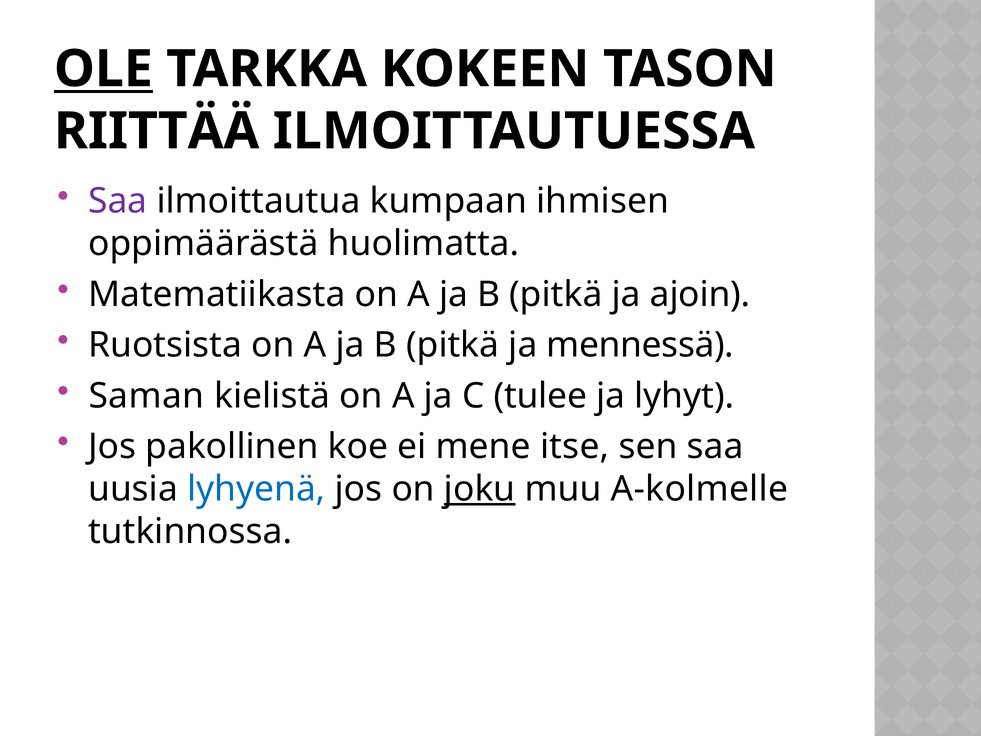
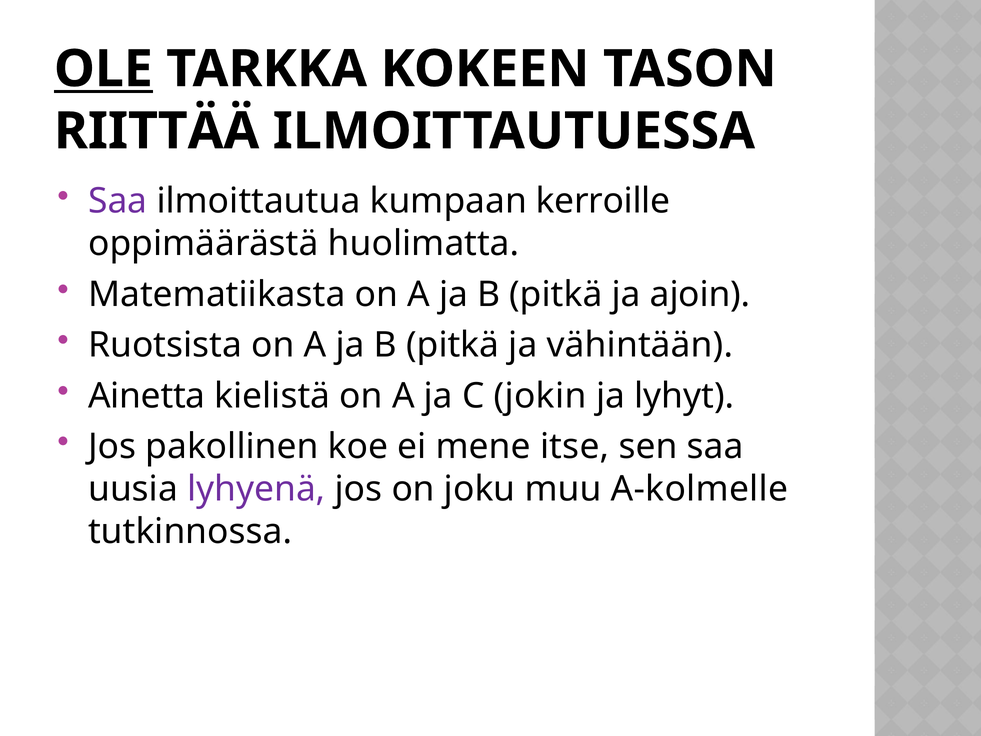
ihmisen: ihmisen -> kerroille (603, 201)
mennessä: mennessä -> vähintään (640, 345)
Saman: Saman -> Ainetta (147, 396)
tulee: tulee -> jokin (540, 396)
lyhyenä colour: blue -> purple (256, 489)
joku underline: present -> none (480, 489)
